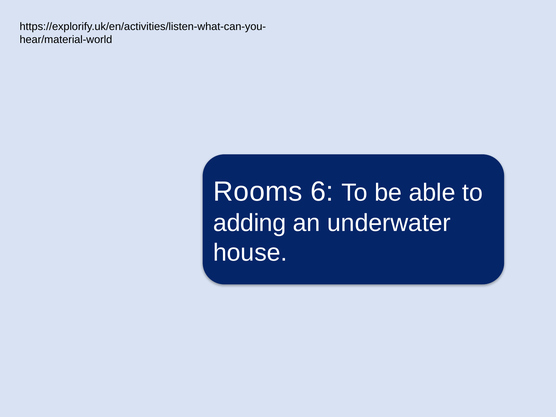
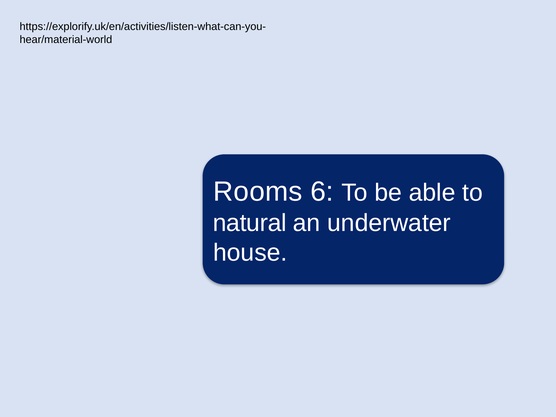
adding: adding -> natural (250, 223)
